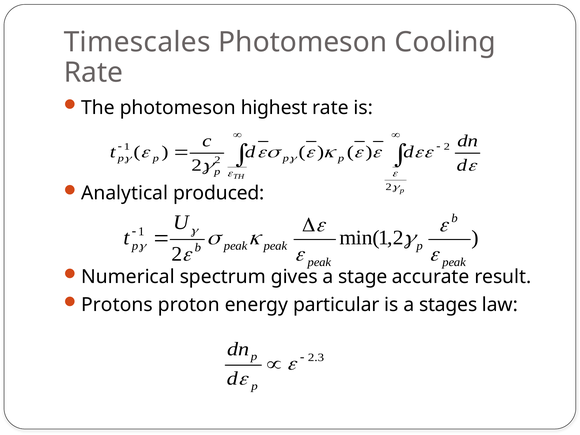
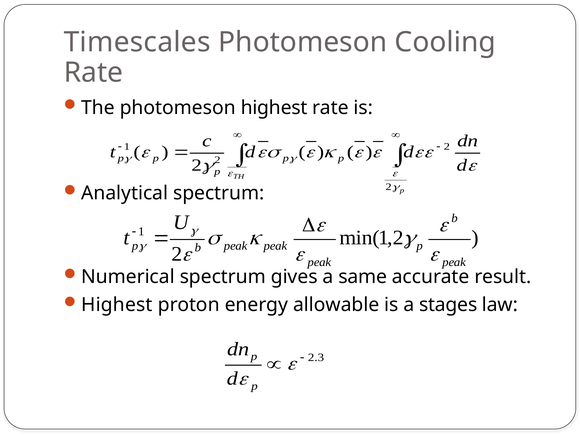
Analytical produced: produced -> spectrum (219, 193)
stage: stage -> same (363, 277)
Protons: Protons -> Highest (117, 305)
particular: particular -> allowable (336, 305)
